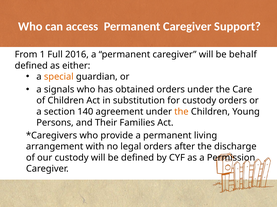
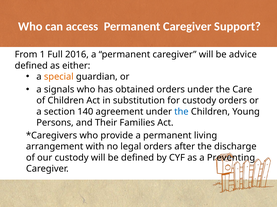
behalf: behalf -> advice (243, 55)
the colour: orange -> blue (181, 112)
Permission: Permission -> Preventing (231, 158)
